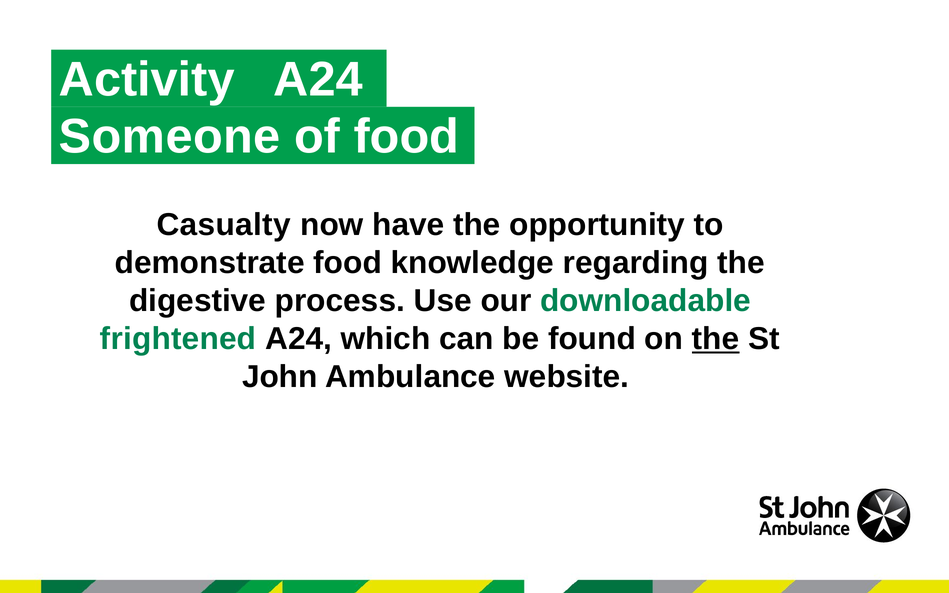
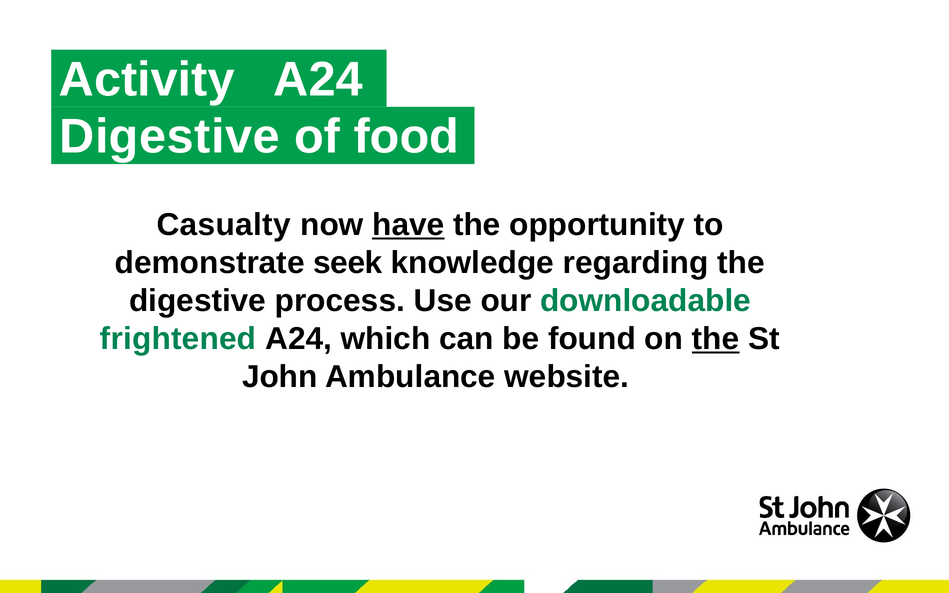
Someone: Someone -> Digestive (170, 137)
have underline: none -> present (408, 225)
demonstrate food: food -> seek (348, 263)
